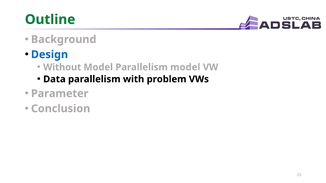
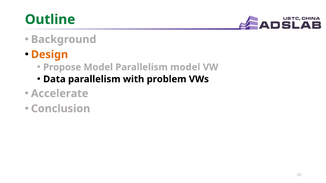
Design colour: blue -> orange (50, 55)
Without: Without -> Propose (62, 67)
Parameter: Parameter -> Accelerate (60, 94)
